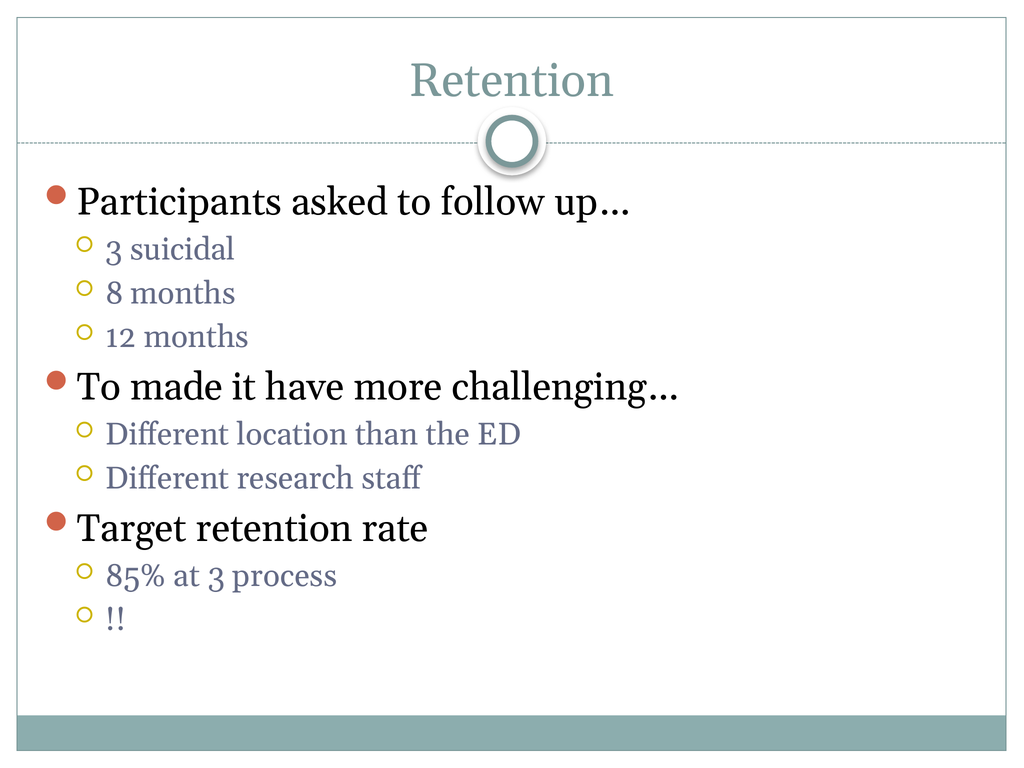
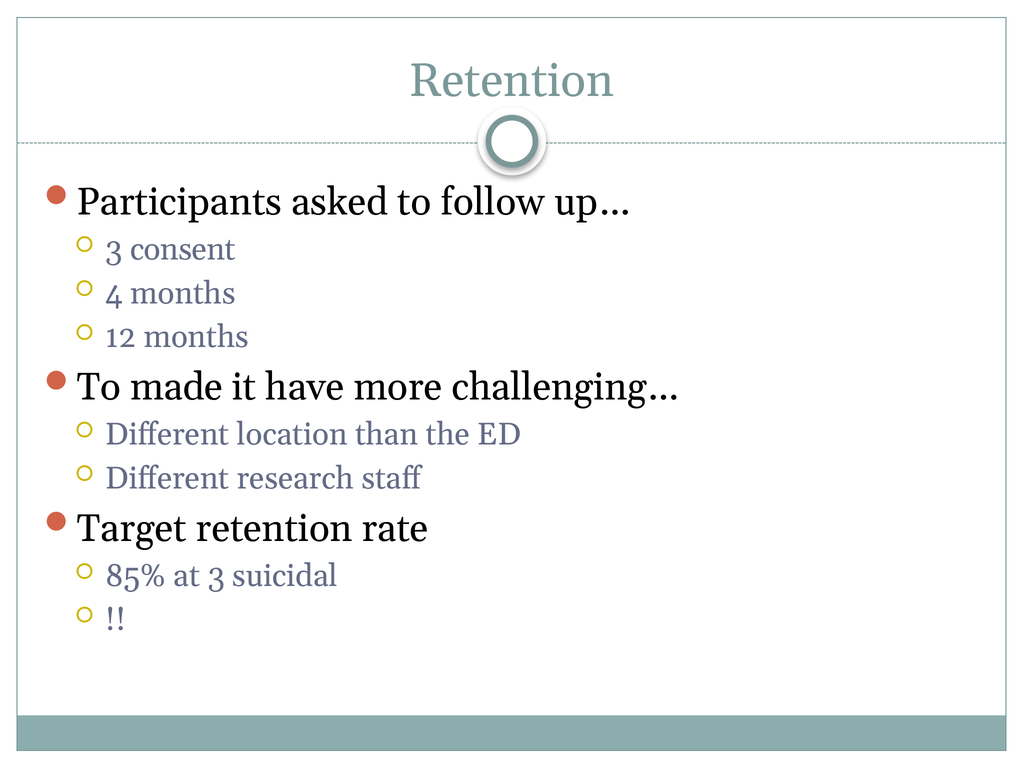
suicidal: suicidal -> consent (183, 249)
8: 8 -> 4 (114, 293)
process: process -> suicidal (285, 576)
